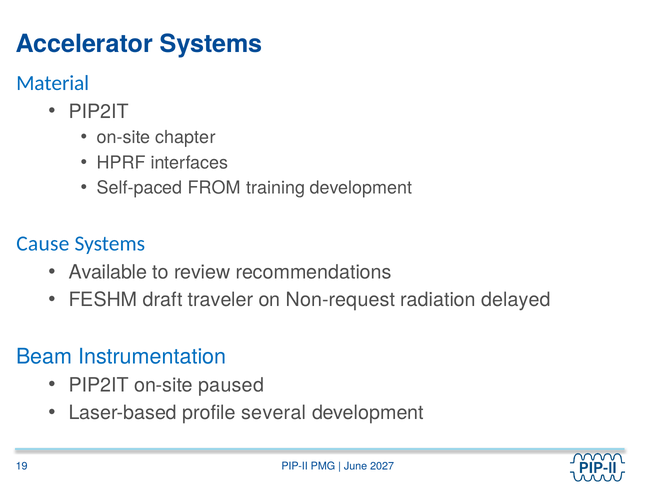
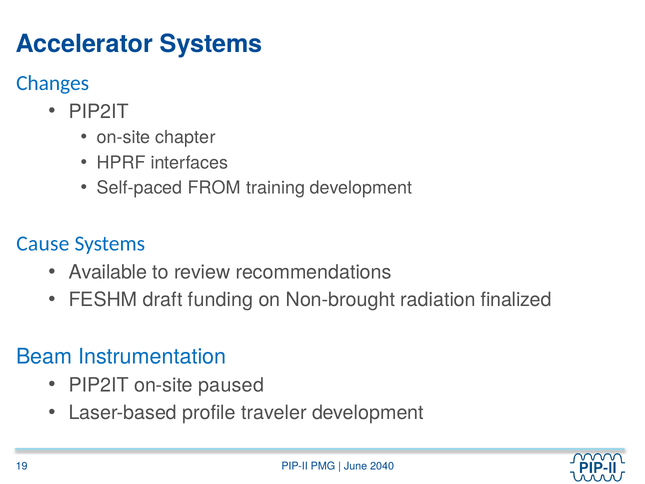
Material: Material -> Changes (53, 83)
traveler: traveler -> funding (220, 300)
Non-request: Non-request -> Non-brought (340, 300)
delayed: delayed -> finalized (516, 300)
several: several -> traveler (274, 412)
2027: 2027 -> 2040 (382, 466)
